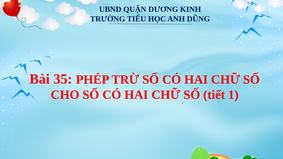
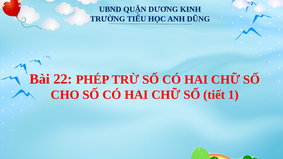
35: 35 -> 22 (63, 79)
